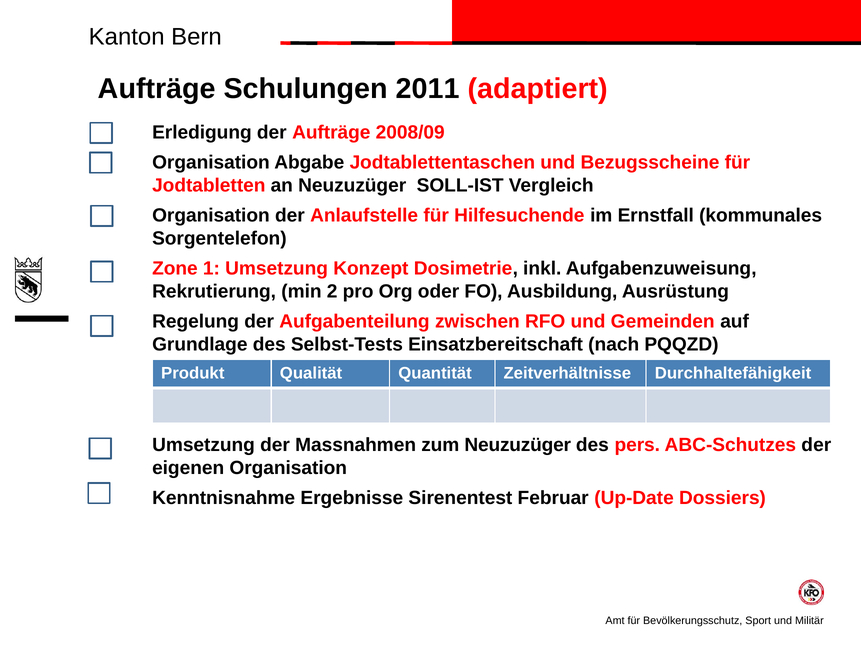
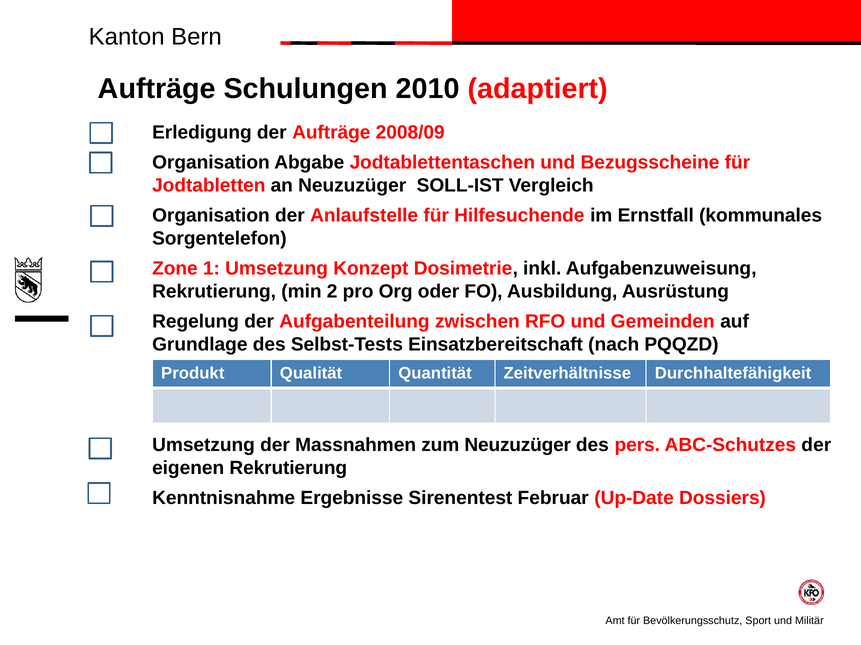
2011: 2011 -> 2010 (428, 89)
eigenen Organisation: Organisation -> Rekrutierung (288, 468)
